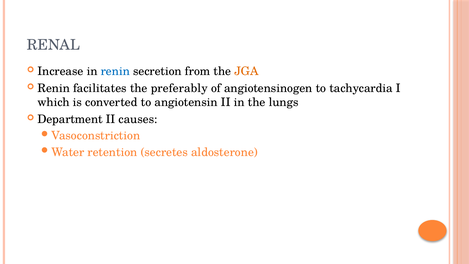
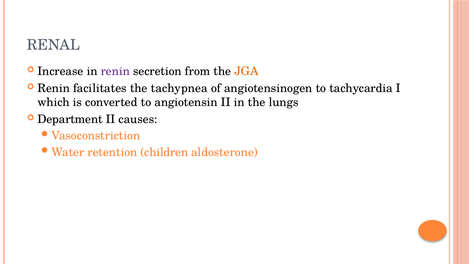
renin colour: blue -> purple (115, 71)
preferably: preferably -> tachypnea (179, 88)
secretes: secretes -> children (164, 152)
